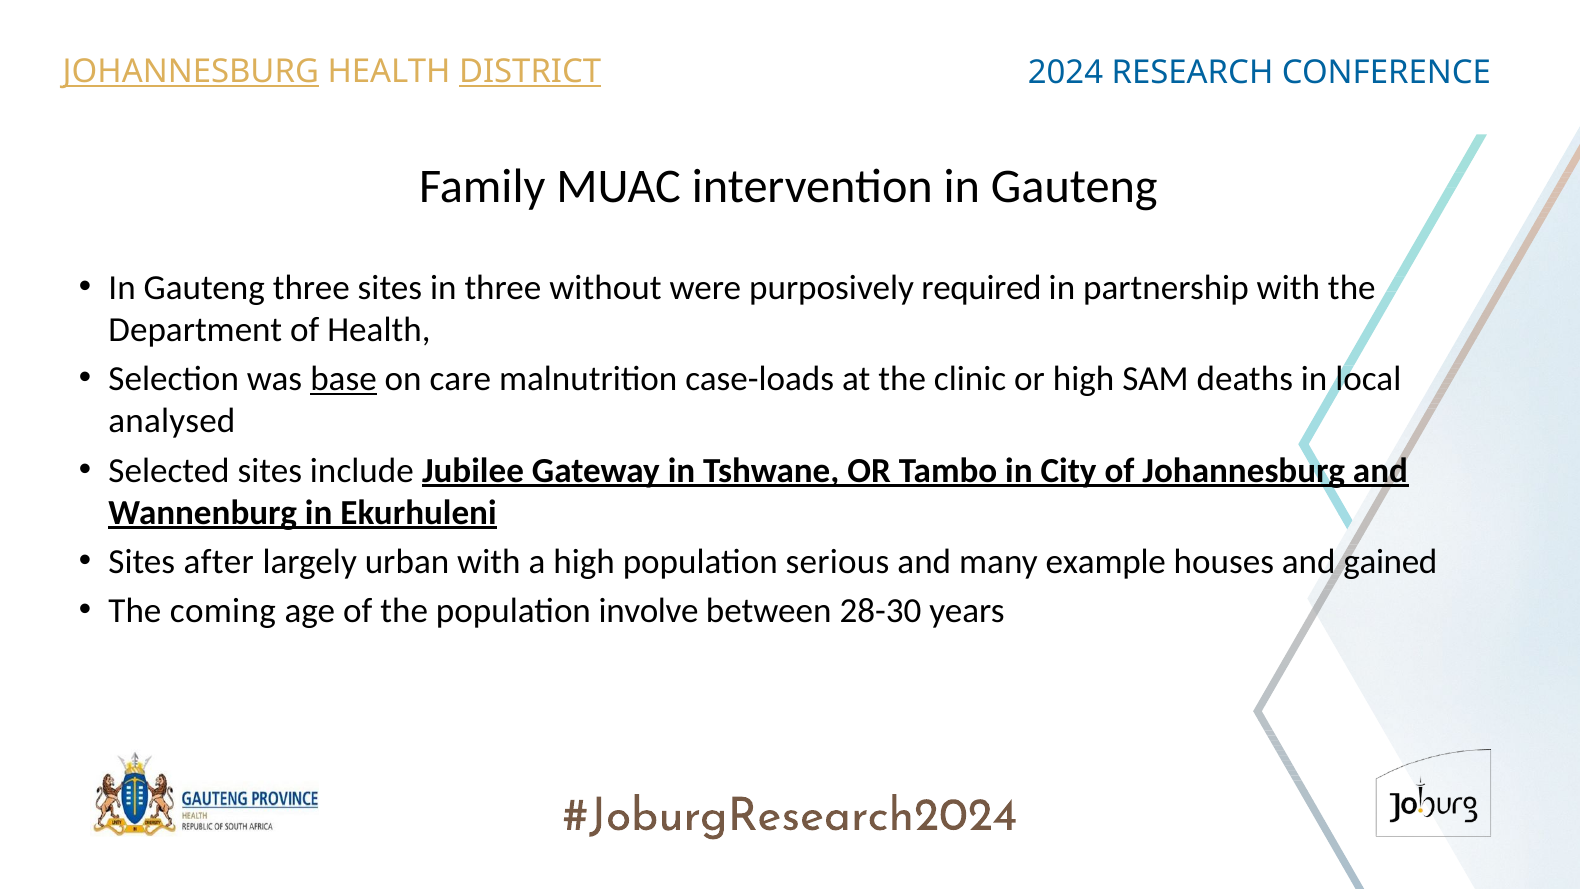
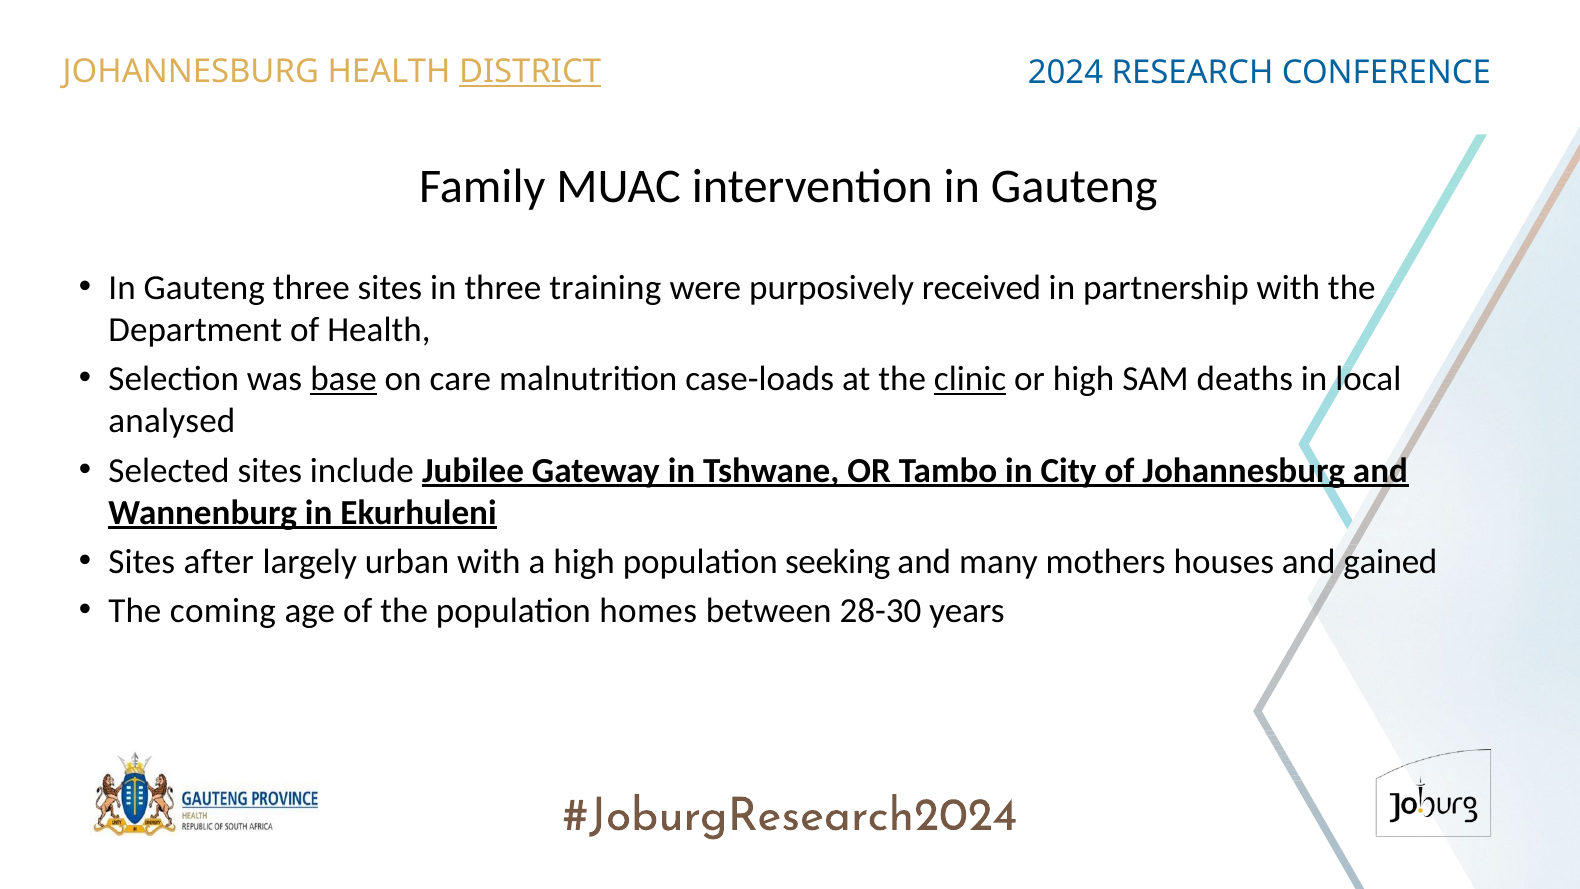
JOHANNESBURG underline: present -> none (191, 71)
without: without -> training (605, 288)
required: required -> received (982, 288)
clinic underline: none -> present (970, 379)
serious: serious -> seeking (838, 562)
example: example -> mothers (1106, 562)
involve: involve -> homes (648, 611)
